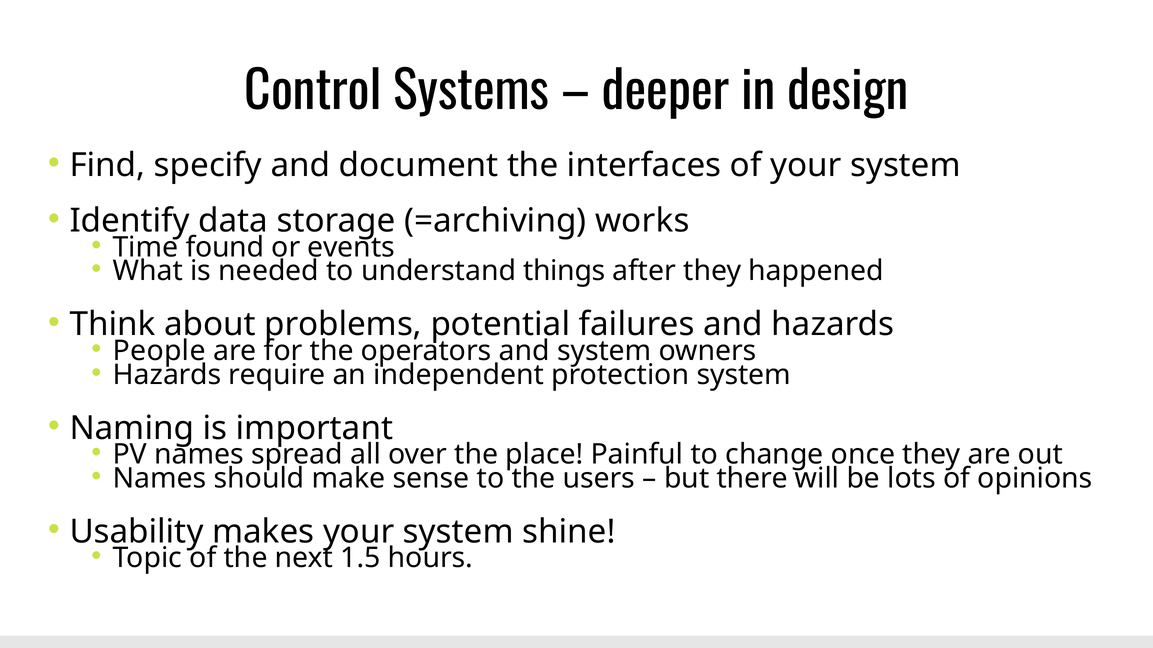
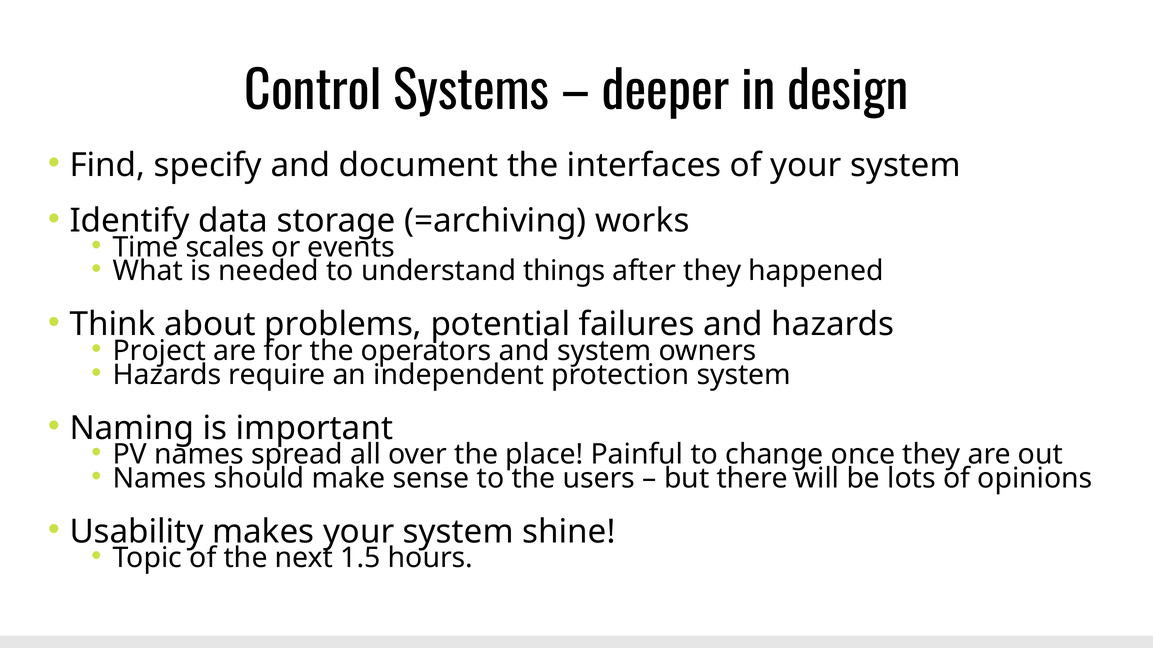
found: found -> scales (225, 247)
People: People -> Project (159, 351)
